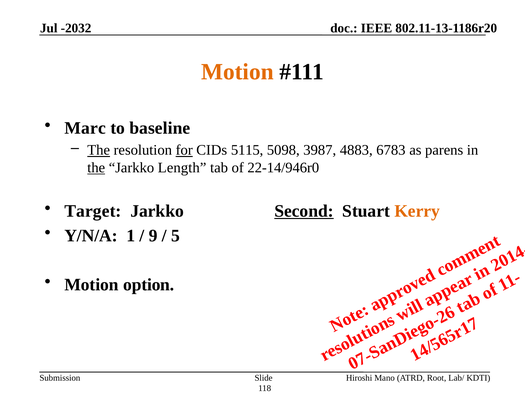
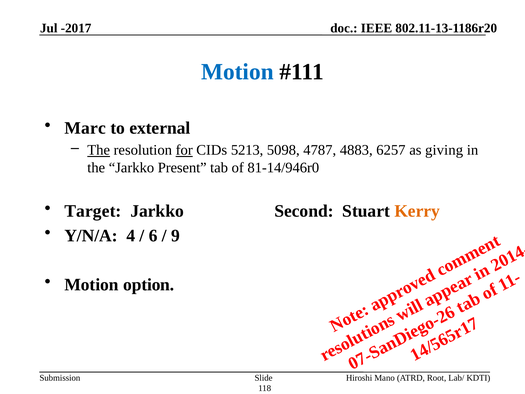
-2032: -2032 -> -2017 (76, 28)
Motion colour: orange -> blue (237, 72)
baseline: baseline -> external (160, 128)
5115: 5115 -> 5213 (247, 150)
3987: 3987 -> 4787 (320, 150)
6783: 6783 -> 6257 (391, 150)
parens: parens -> giving (444, 150)
the underline: present -> none (96, 168)
Length: Length -> Present (182, 168)
22-14/946r0: 22-14/946r0 -> 81-14/946r0 (283, 168)
Second underline: present -> none (304, 211)
Y/N/A 1: 1 -> 4 (131, 235)
9: 9 -> 6 (153, 235)
5: 5 -> 9 (176, 235)
